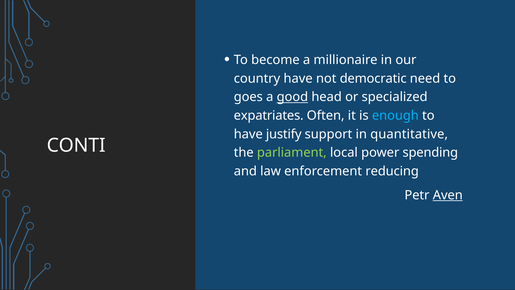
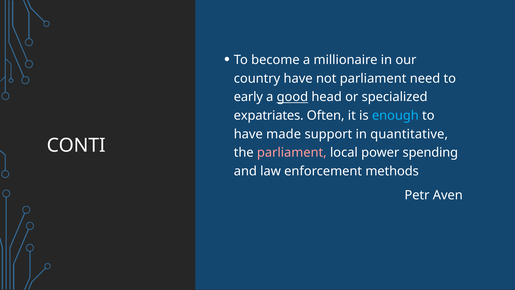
not democratic: democratic -> parliament (373, 78)
goes: goes -> early (248, 97)
justify: justify -> made (284, 134)
parliament colour: light green -> pink (292, 153)
reducing: reducing -> methods (392, 171)
Aven underline: present -> none (448, 195)
